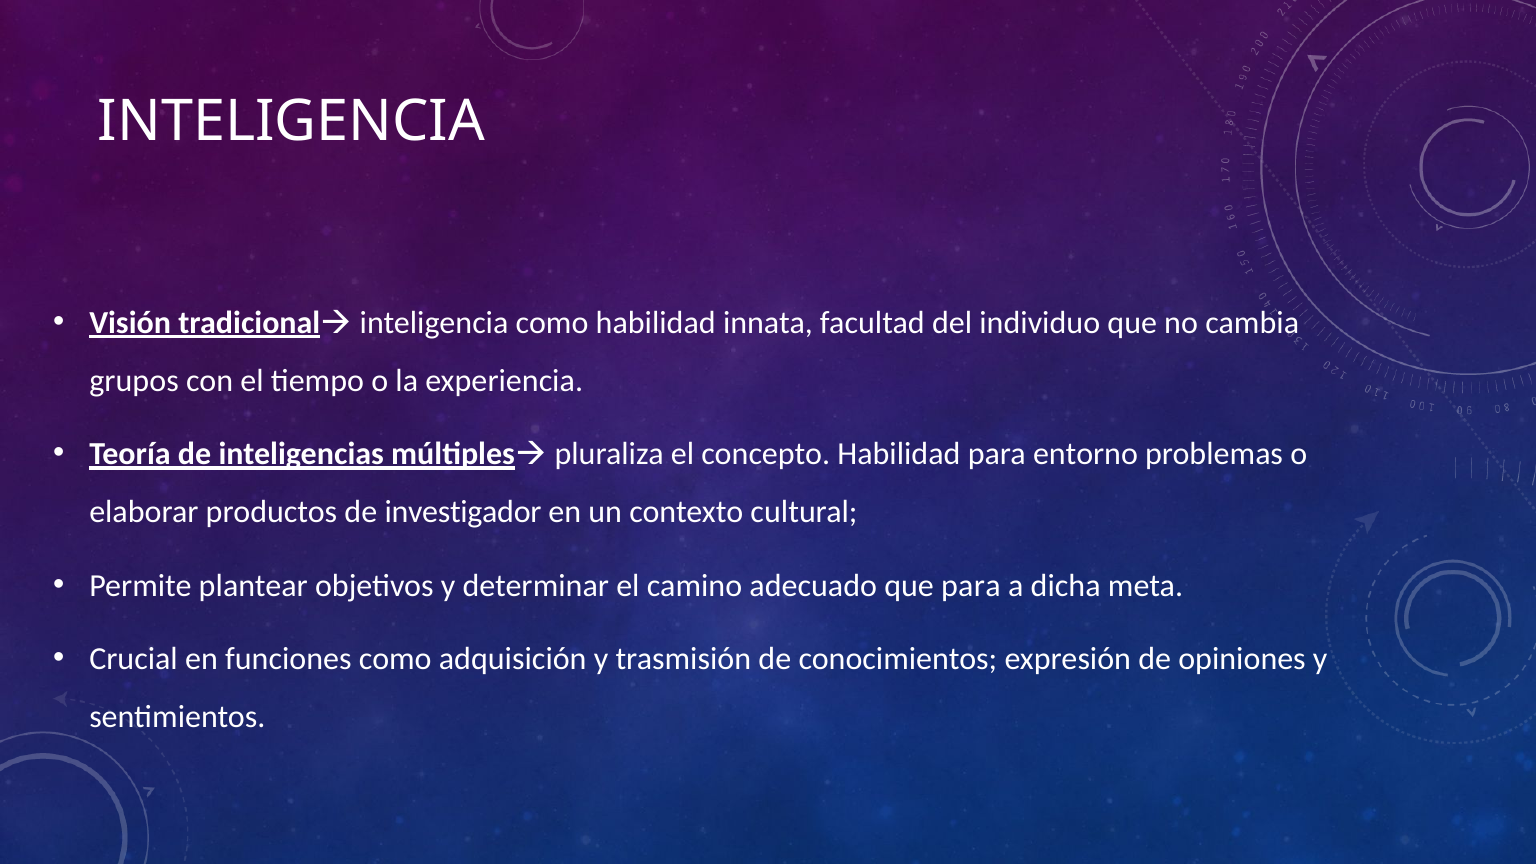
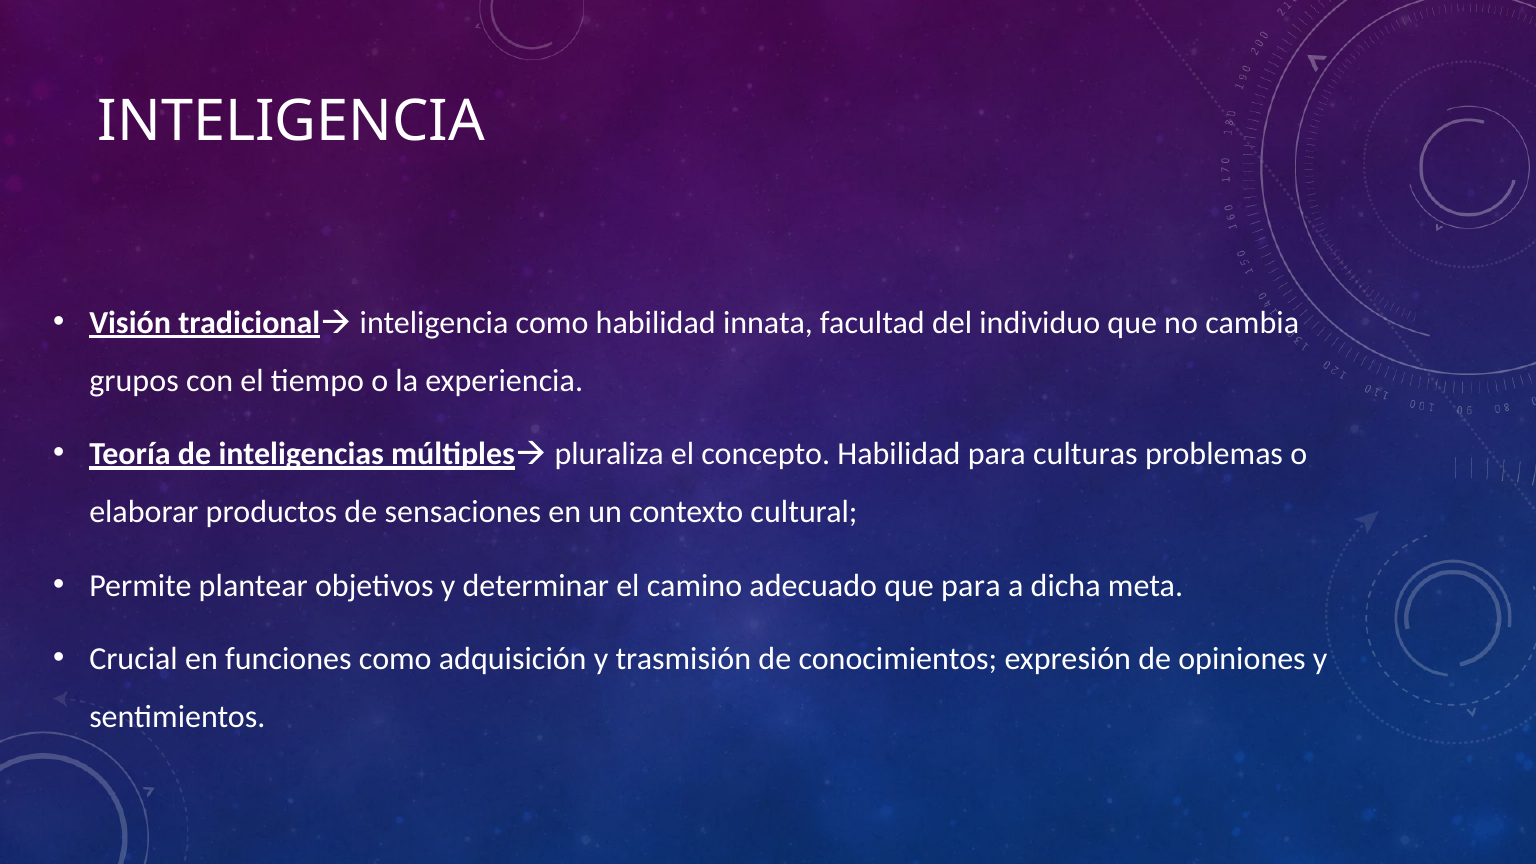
entorno: entorno -> culturas (1085, 454)
investigador: investigador -> sensaciones (463, 512)
